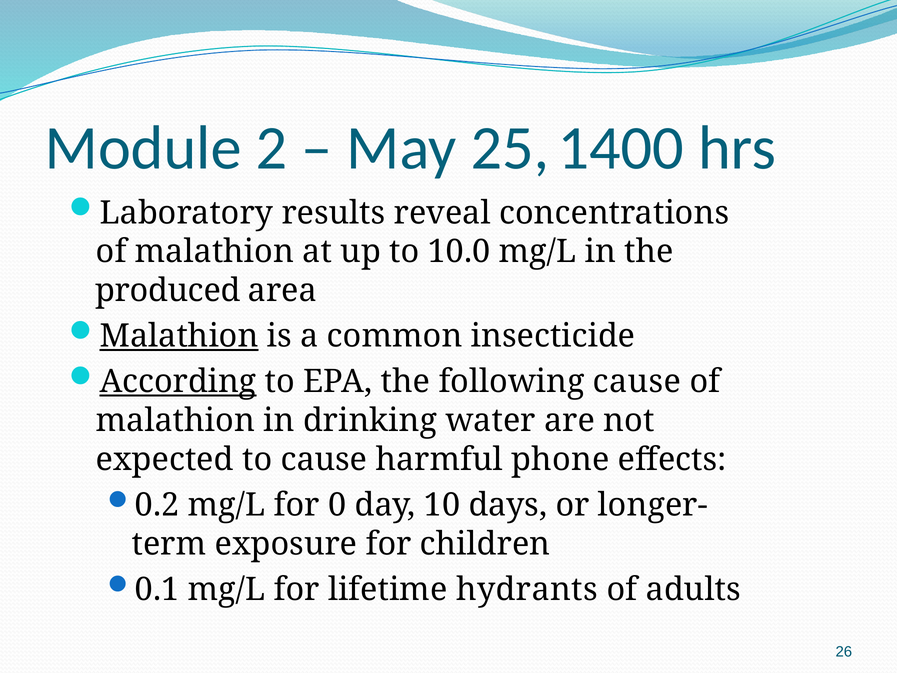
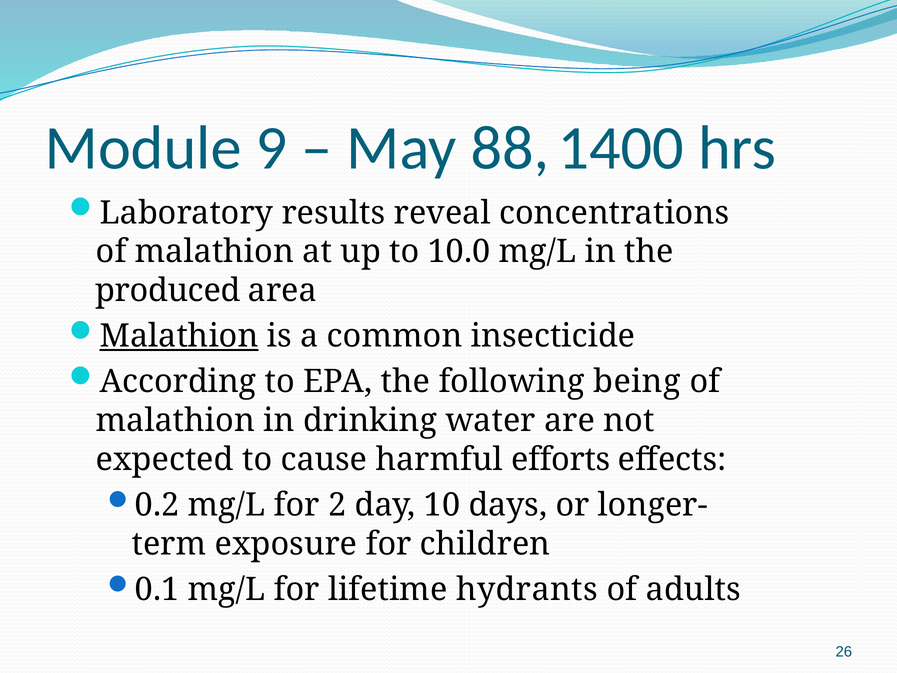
2: 2 -> 9 (271, 148)
25: 25 -> 88 (510, 148)
According underline: present -> none (178, 381)
following cause: cause -> being (637, 381)
phone: phone -> efforts (561, 459)
0: 0 -> 2 (337, 505)
